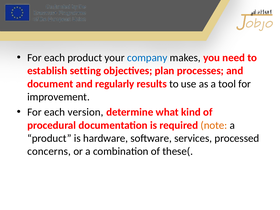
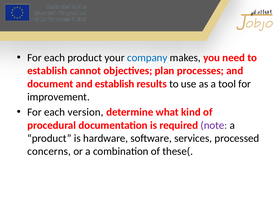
setting: setting -> cannot (85, 71)
and regularly: regularly -> establish (115, 84)
note colour: orange -> purple (214, 125)
